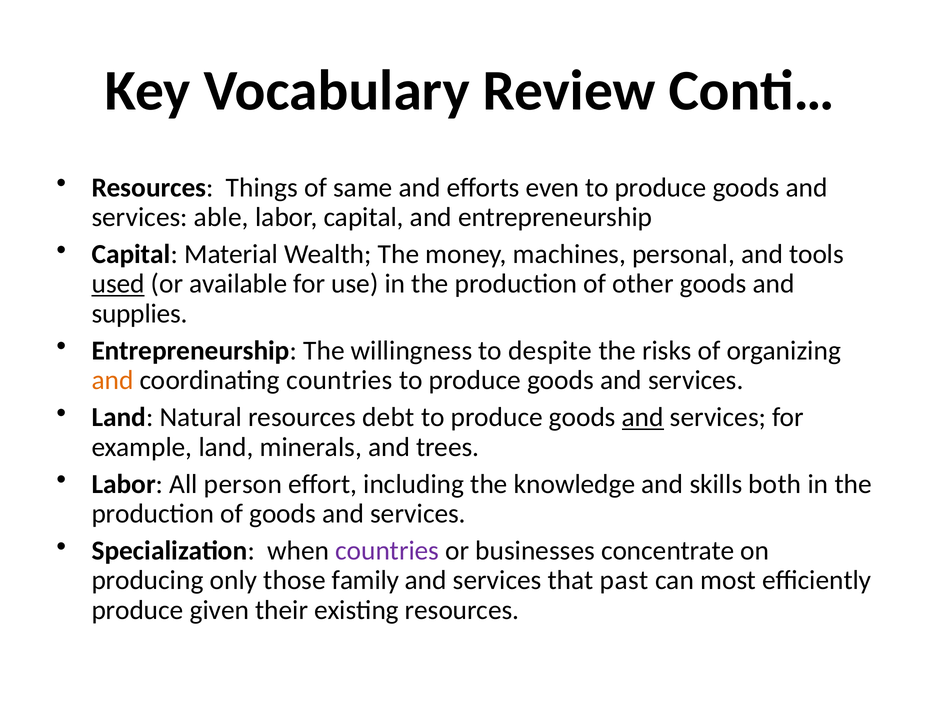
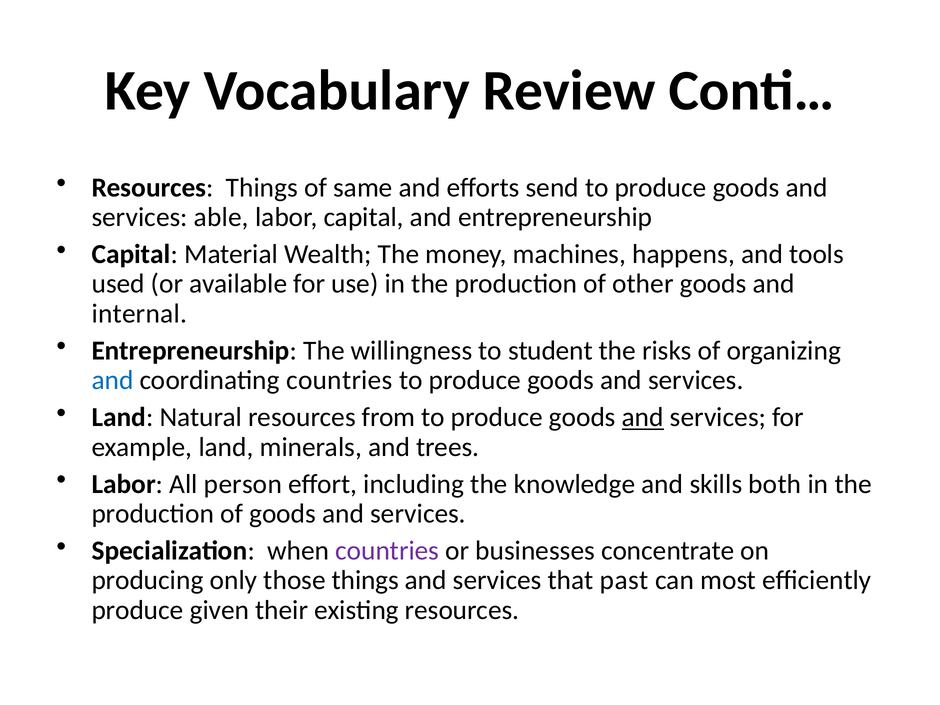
even: even -> send (552, 188)
personal: personal -> happens (683, 254)
used underline: present -> none (118, 284)
supplies: supplies -> internal (139, 314)
despite: despite -> student (550, 351)
and colour: orange -> blue (113, 380)
debt: debt -> from (389, 417)
those family: family -> things (365, 580)
